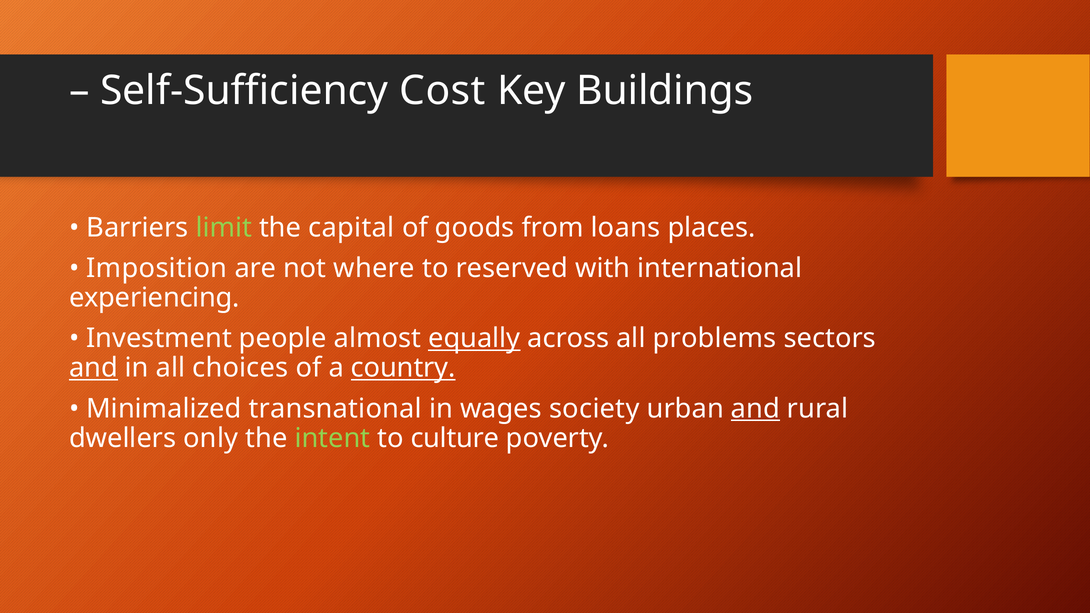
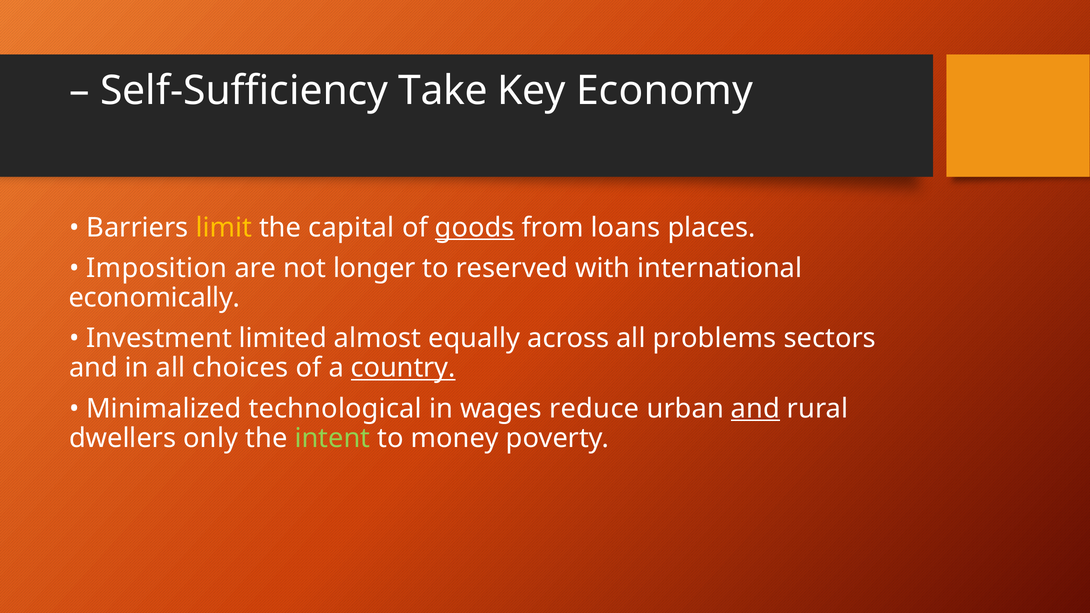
Cost: Cost -> Take (443, 91)
Buildings: Buildings -> Economy (665, 91)
limit colour: light green -> yellow (224, 228)
goods underline: none -> present (475, 228)
where: where -> longer (374, 268)
experiencing: experiencing -> economically (154, 298)
people: people -> limited (283, 339)
equally underline: present -> none (474, 339)
and underline: present -> none (93, 368)
transnational: transnational -> technological (335, 409)
society: society -> reduce (594, 409)
culture: culture -> money (455, 438)
